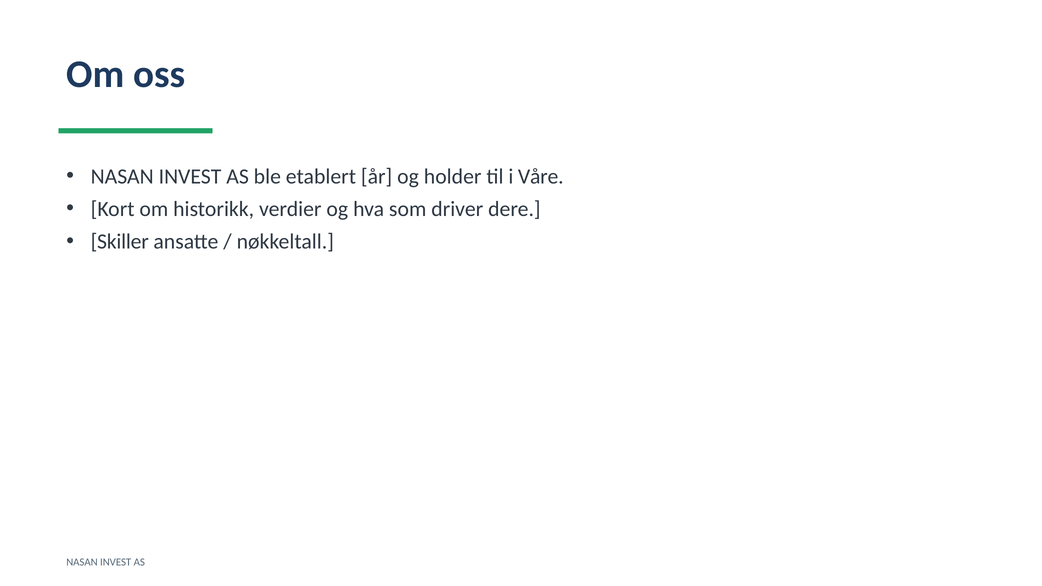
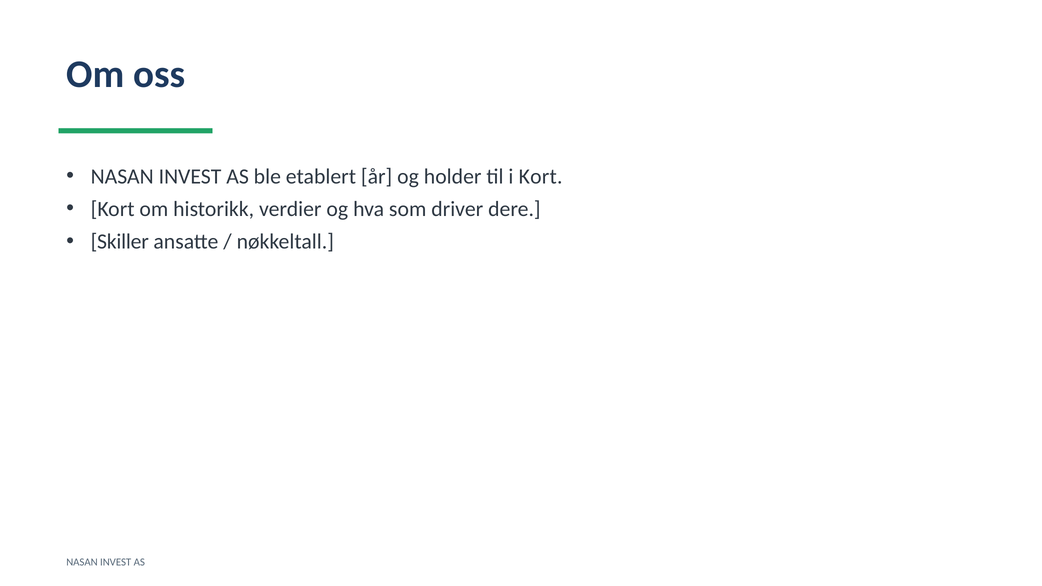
i Våre: Våre -> Kort (541, 176)
